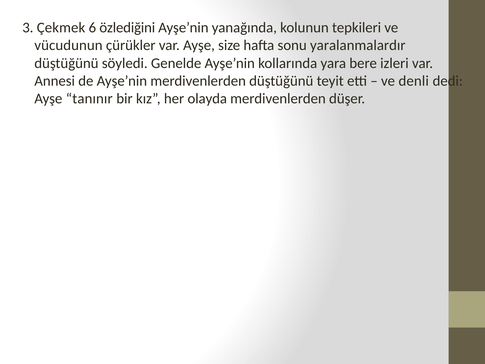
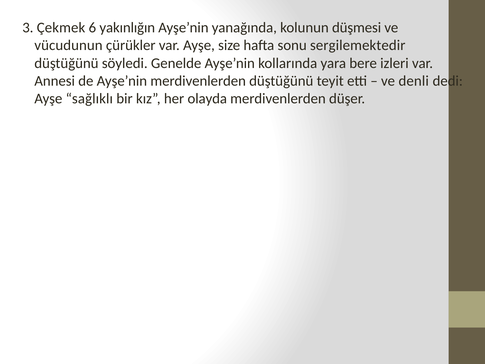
özlediğini: özlediğini -> yakınlığın (127, 28)
tepkileri: tepkileri -> düşmesi (357, 28)
yaralanmalardır: yaralanmalardır -> sergilemektedir (358, 45)
tanınır: tanınır -> sağlıklı (89, 99)
